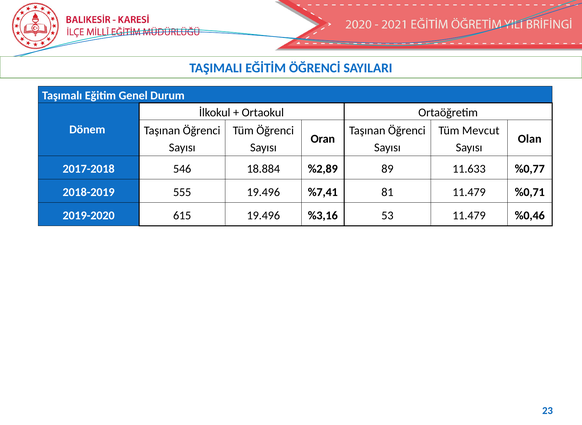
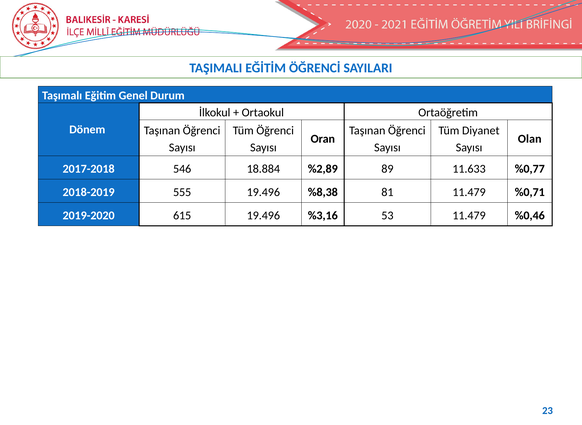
Mevcut: Mevcut -> Diyanet (481, 131)
%7,41: %7,41 -> %8,38 (323, 192)
